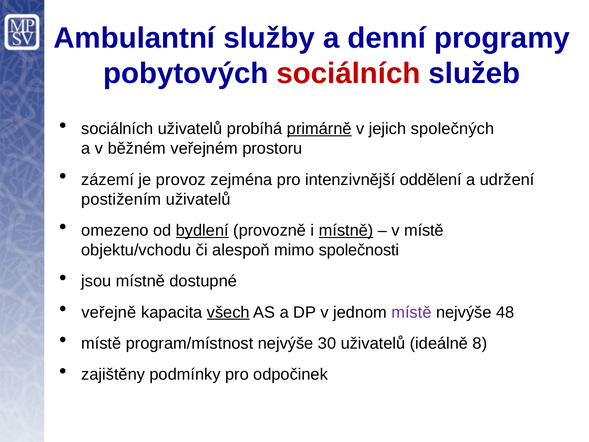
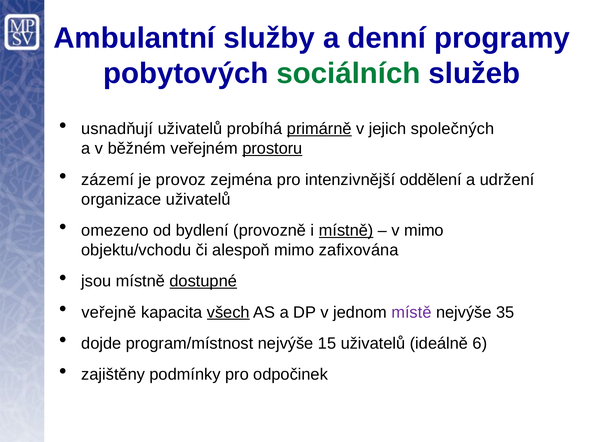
sociálních colour: red -> green (348, 73)
sociálních: sociálních -> usnadňují (117, 129)
prostoru underline: none -> present (272, 148)
postižením: postižením -> organizace (121, 199)
bydlení underline: present -> none (202, 230)
v místě: místě -> mimo (424, 230)
společnosti: společnosti -> zafixována (359, 250)
dostupné underline: none -> present (203, 281)
48: 48 -> 35 (505, 312)
místě: místě -> dojde (101, 343)
30: 30 -> 15 (327, 343)
8: 8 -> 6 (480, 343)
